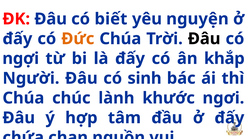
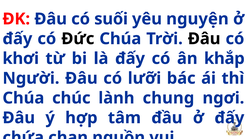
biết: biết -> suối (111, 19)
Đức colour: orange -> black (78, 39)
ngợi: ngợi -> khơi (21, 58)
sinh: sinh -> lưỡi (144, 78)
khước: khước -> chung (168, 98)
